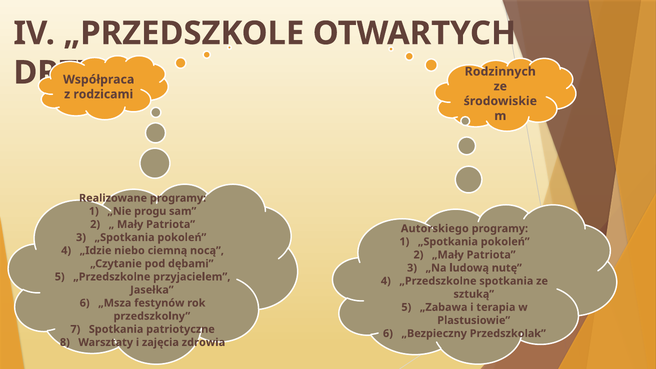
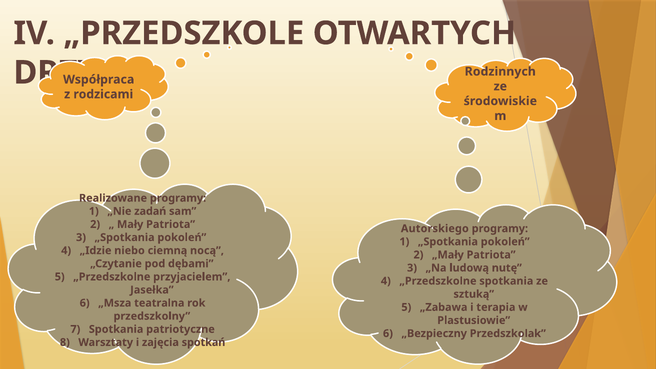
progu: progu -> zadań (150, 211)
festynów: festynów -> teatralna (159, 303)
zdrowia: zdrowia -> spotkań (204, 342)
